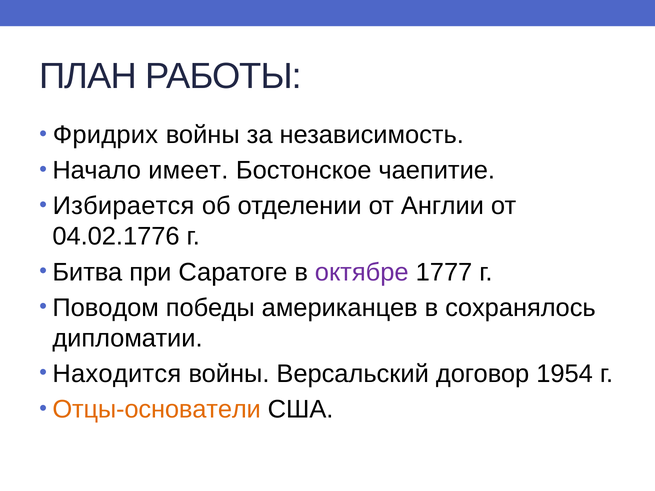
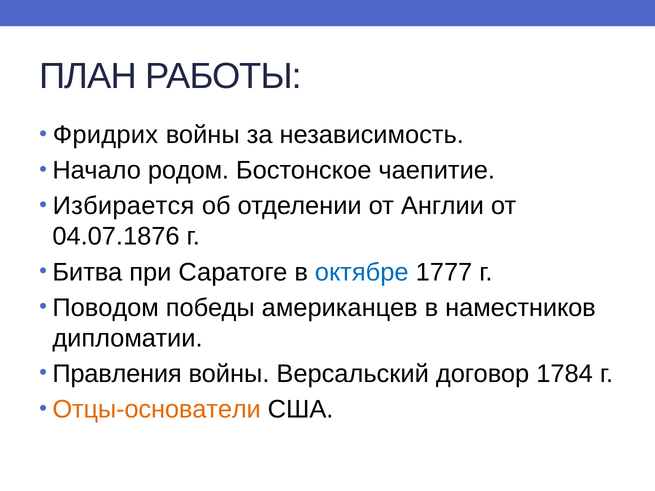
имеет: имеет -> родом (188, 171)
04.02.1776: 04.02.1776 -> 04.07.1876 (116, 237)
октябре colour: purple -> blue (362, 272)
сохранялось: сохранялось -> наместников (520, 308)
Находится: Находится -> Правления (117, 374)
1954: 1954 -> 1784 (565, 374)
